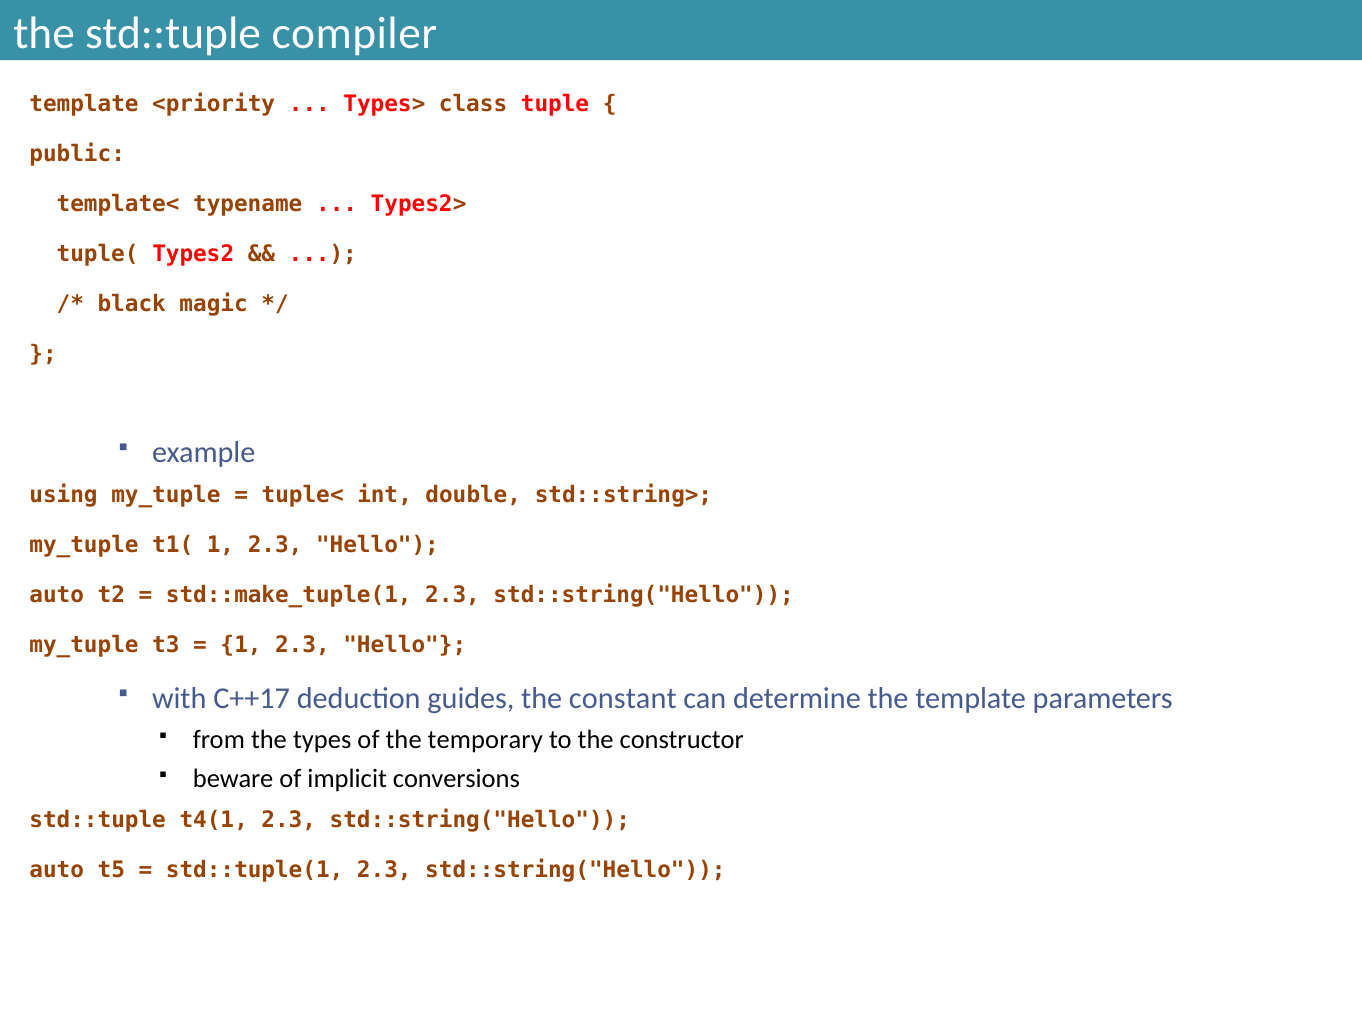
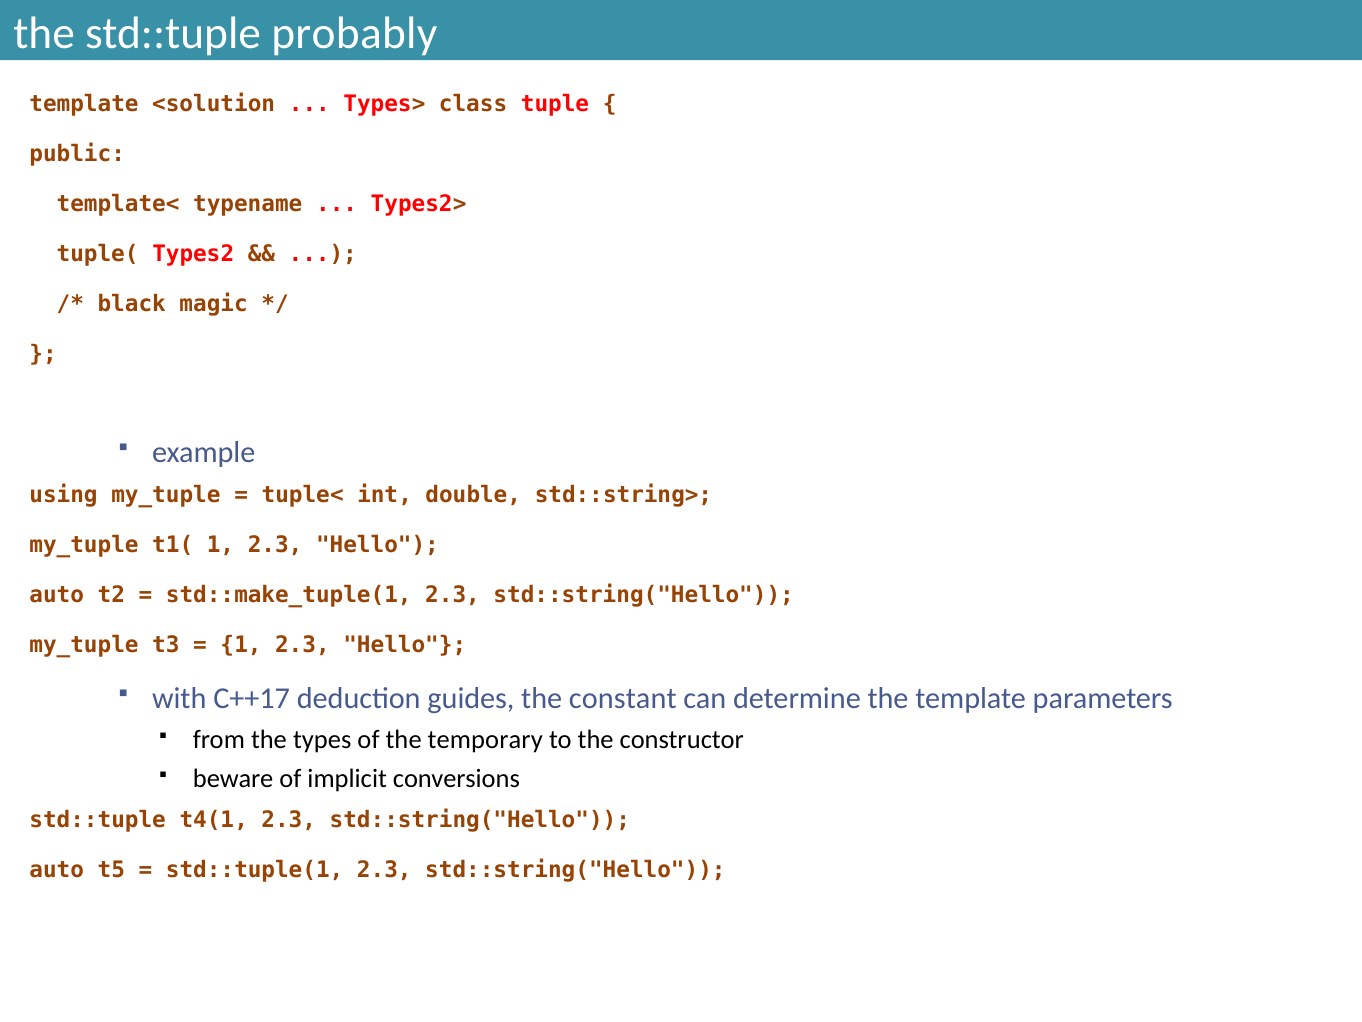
compiler: compiler -> probably (354, 33)
<priority: <priority -> <solution (214, 104)
